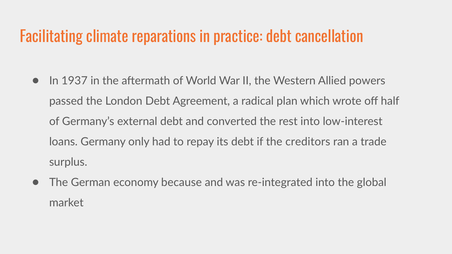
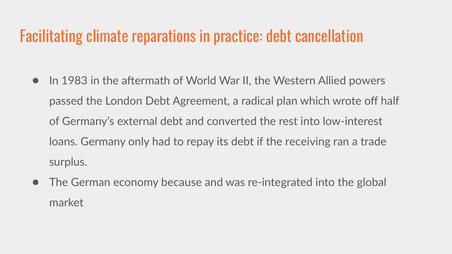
1937: 1937 -> 1983 (74, 81)
creditors: creditors -> receiving (308, 142)
